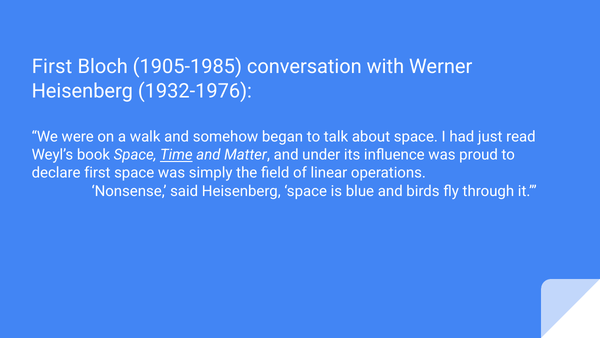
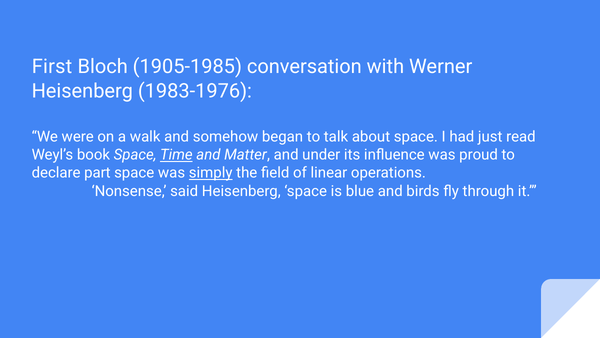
1932-1976: 1932-1976 -> 1983-1976 (195, 91)
declare first: first -> part (97, 173)
simply underline: none -> present (211, 173)
